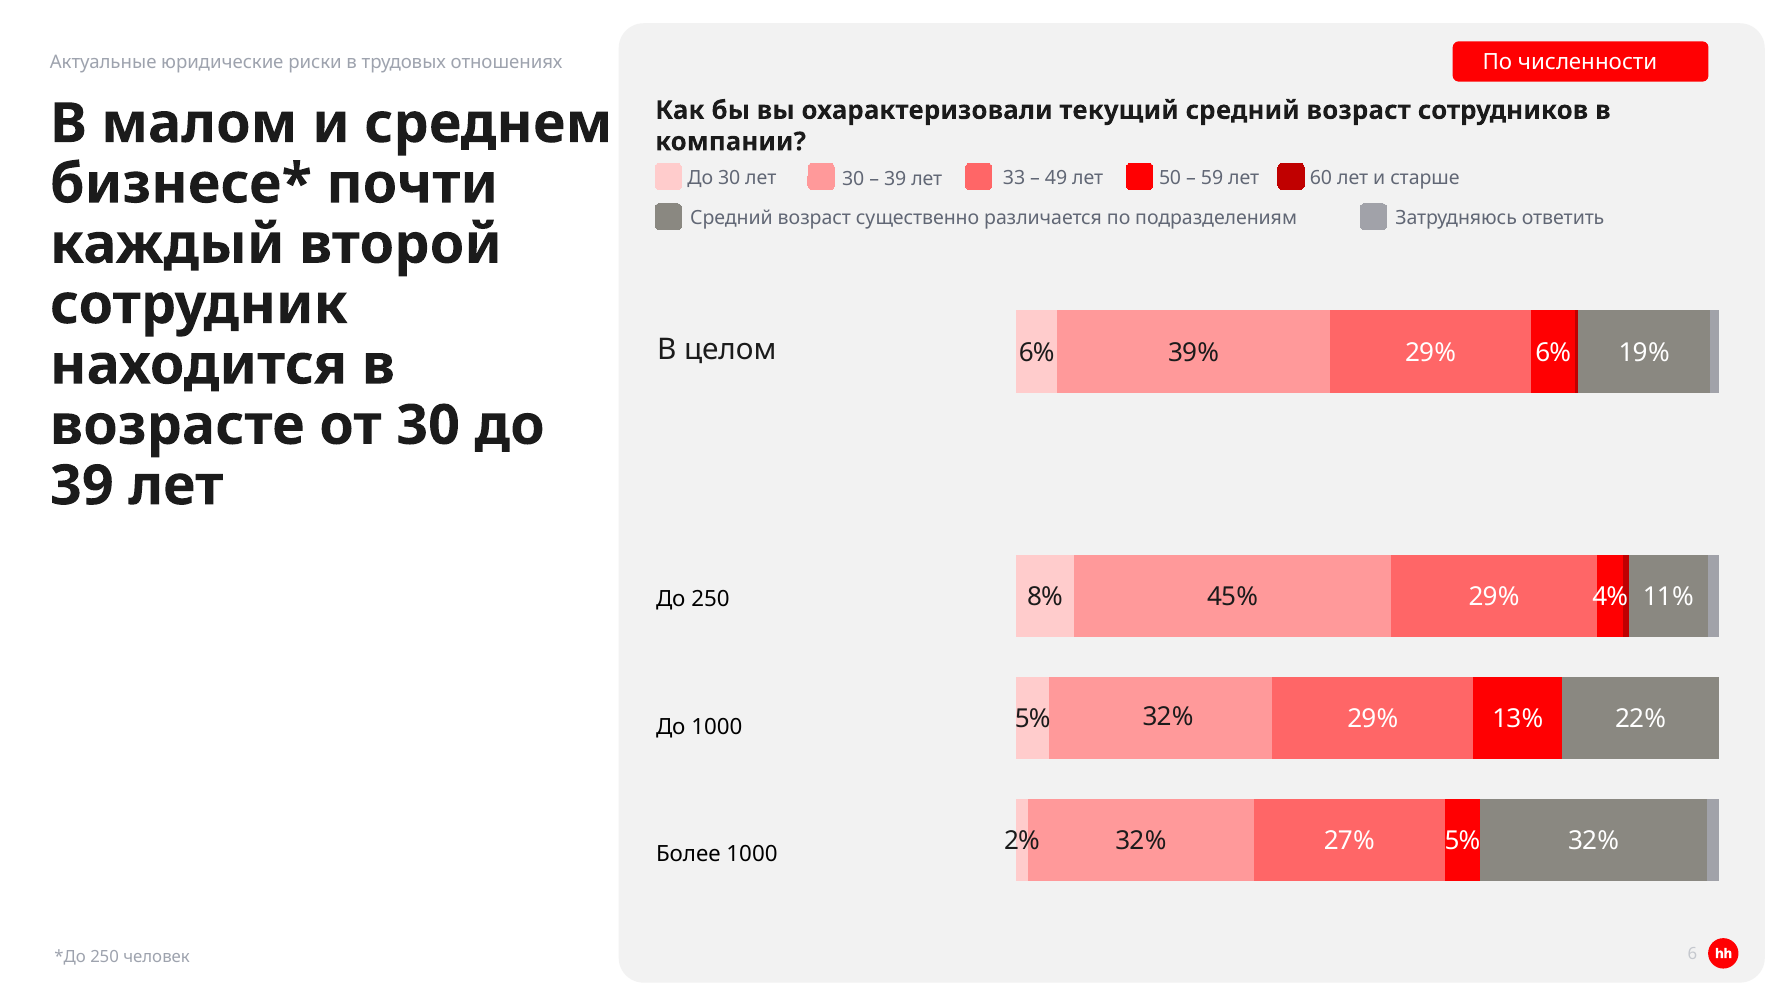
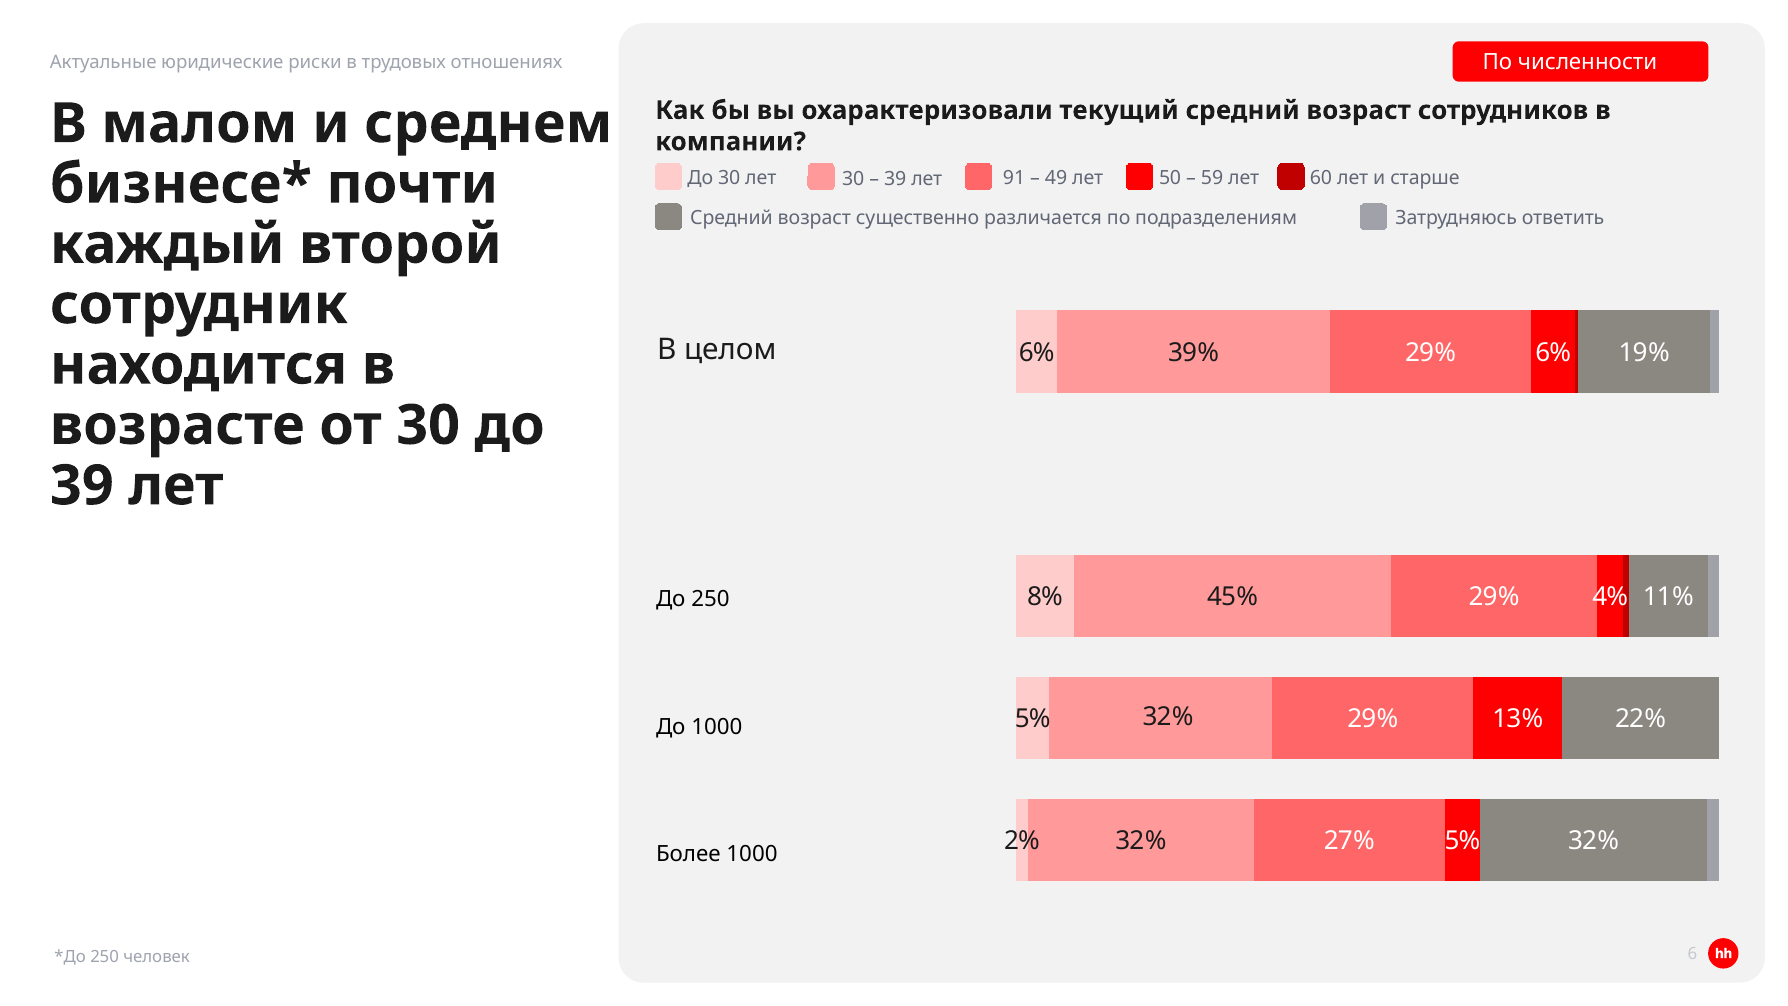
33: 33 -> 91 (1014, 178)
